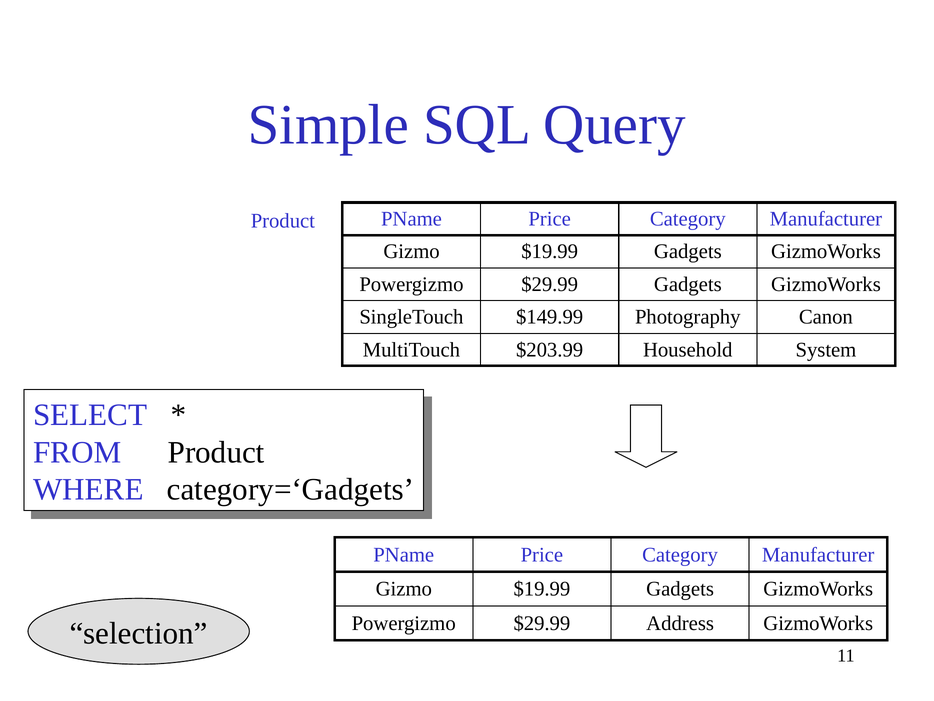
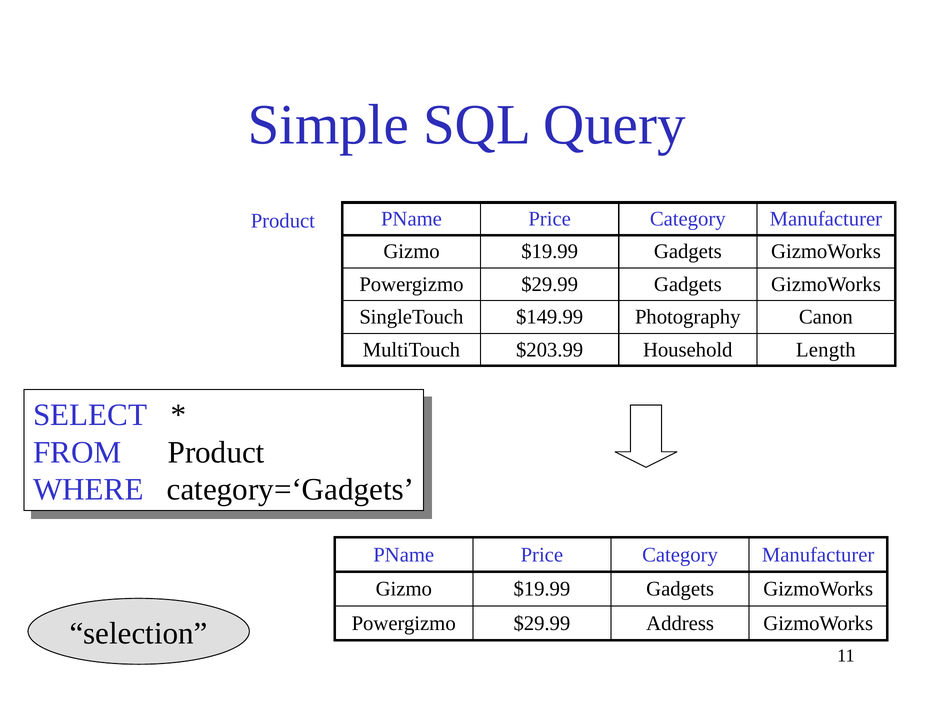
System: System -> Length (826, 350)
